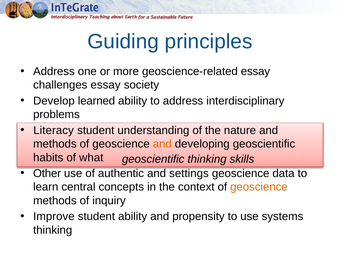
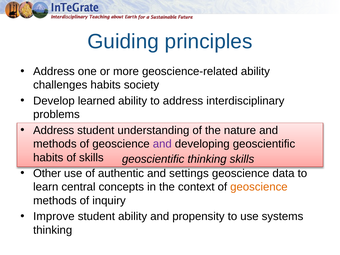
geoscience-related essay: essay -> ability (255, 71)
challenges essay: essay -> habits (106, 85)
Literacy: Literacy -> Address (54, 130)
and colour: orange -> purple (162, 144)
of what: what -> skills (91, 158)
